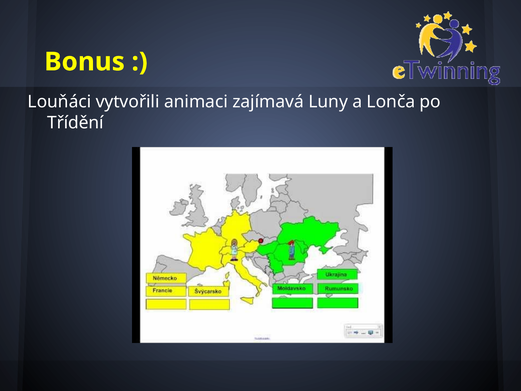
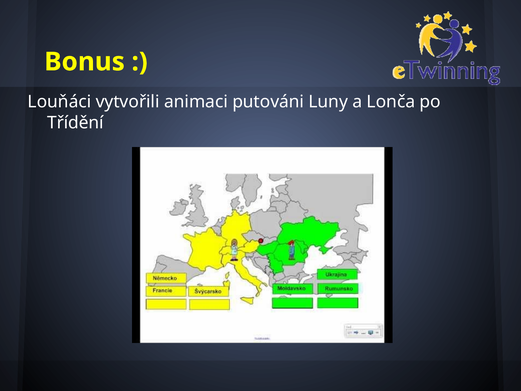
zajímavá: zajímavá -> putováni (268, 102)
